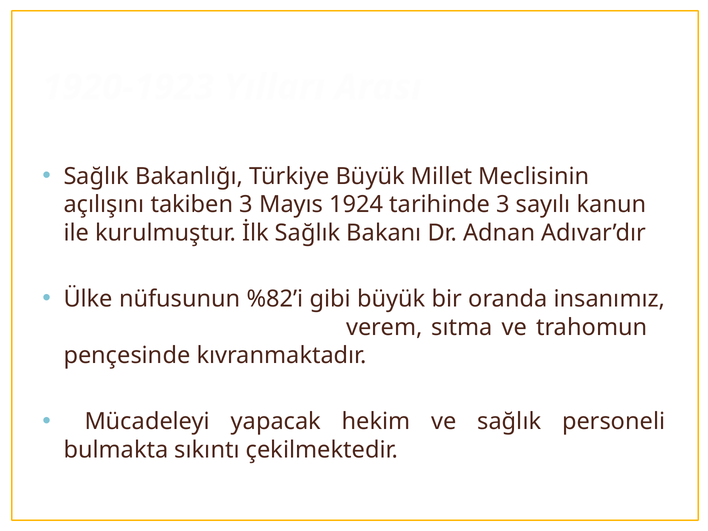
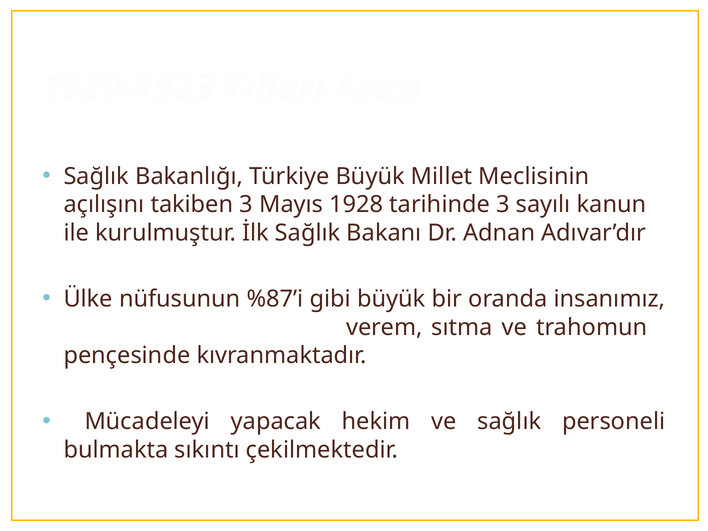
1924: 1924 -> 1928 (356, 205)
%82’i: %82’i -> %87’i (275, 299)
